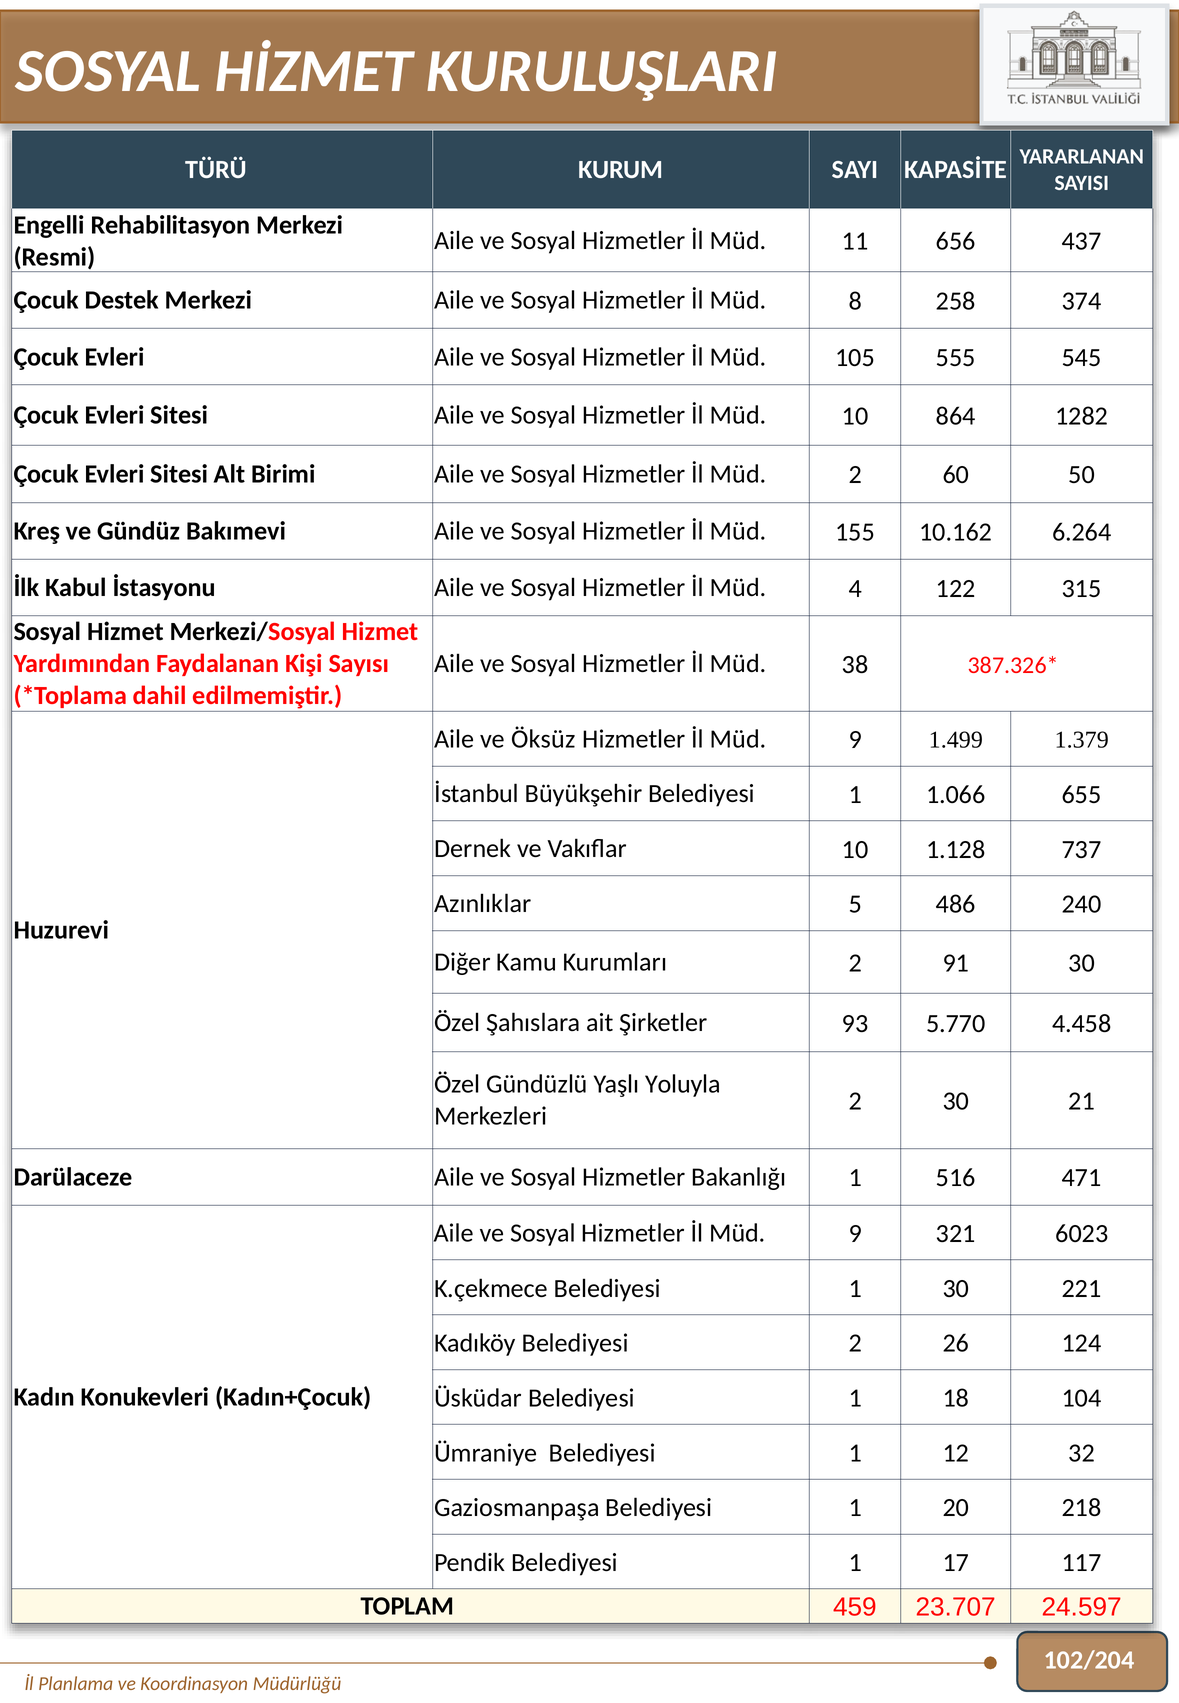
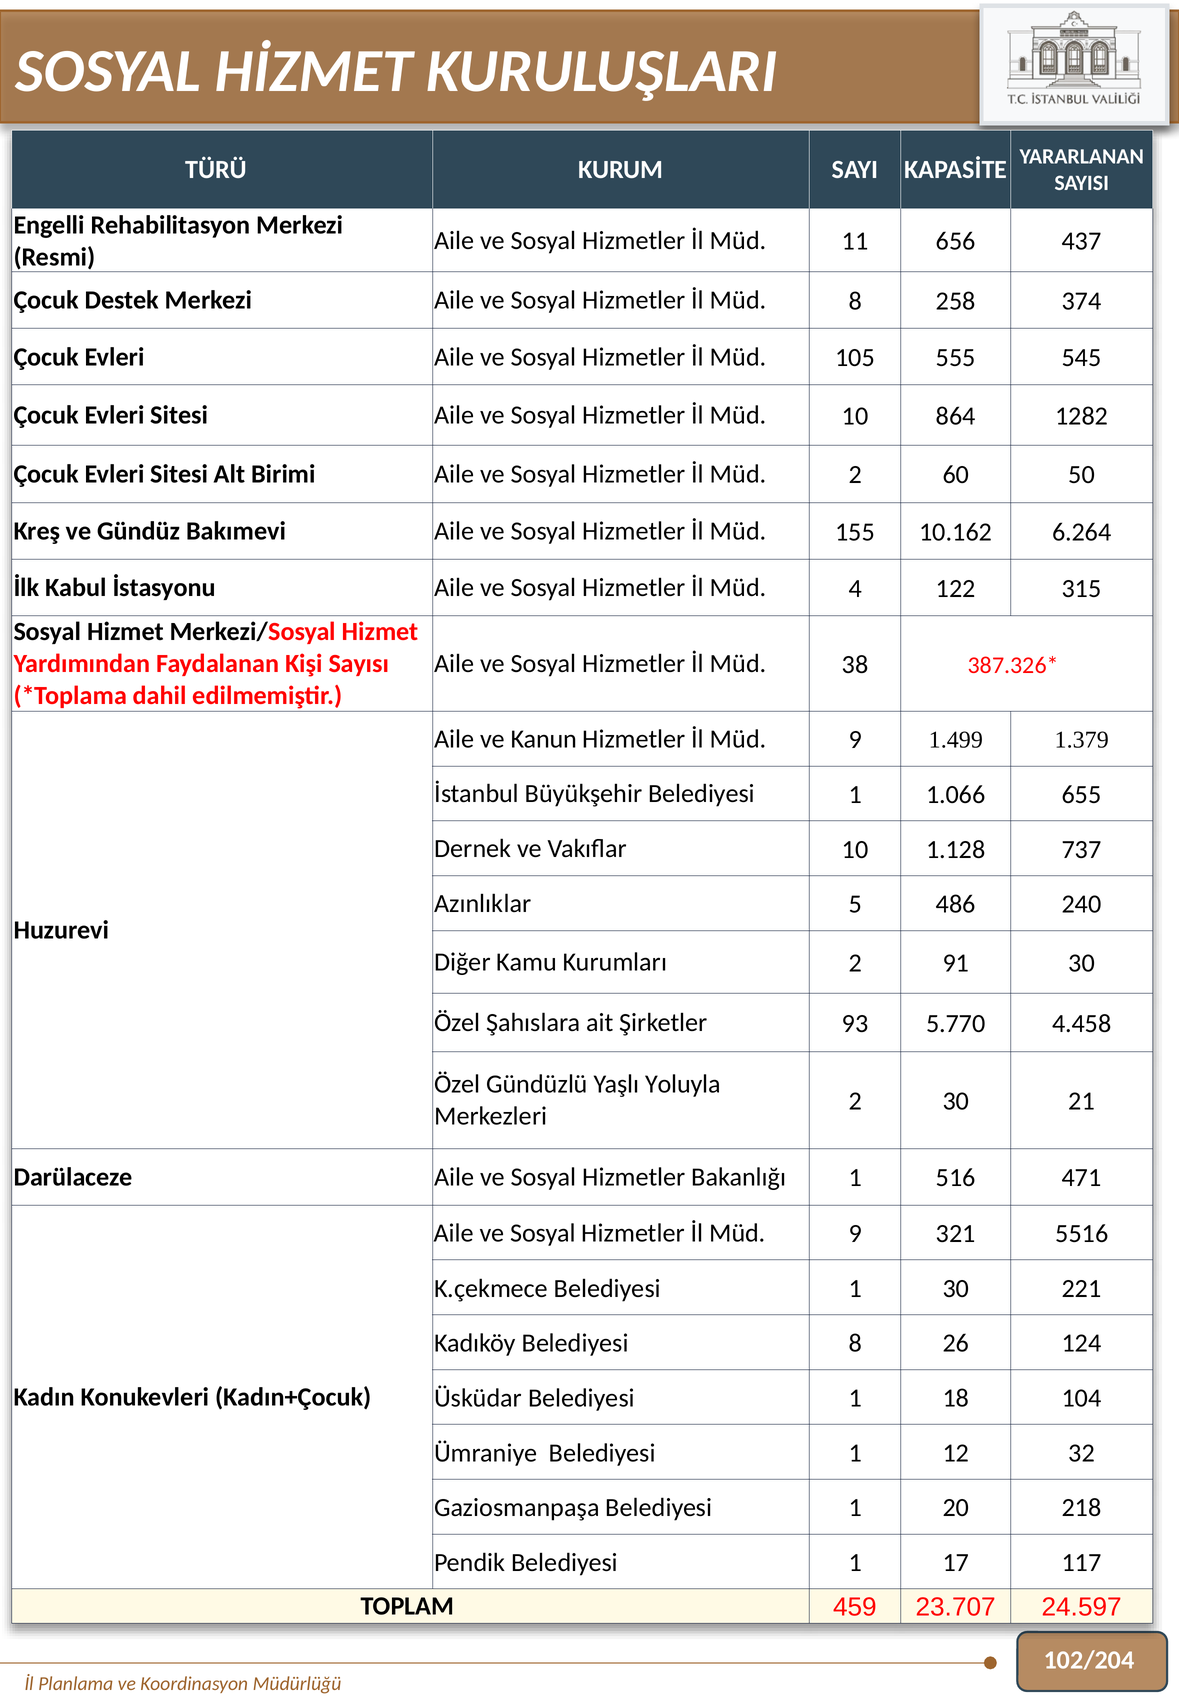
Öksüz: Öksüz -> Kanun (544, 739)
6023: 6023 -> 5516 (1082, 1234)
Belediyesi 2: 2 -> 8 (855, 1343)
